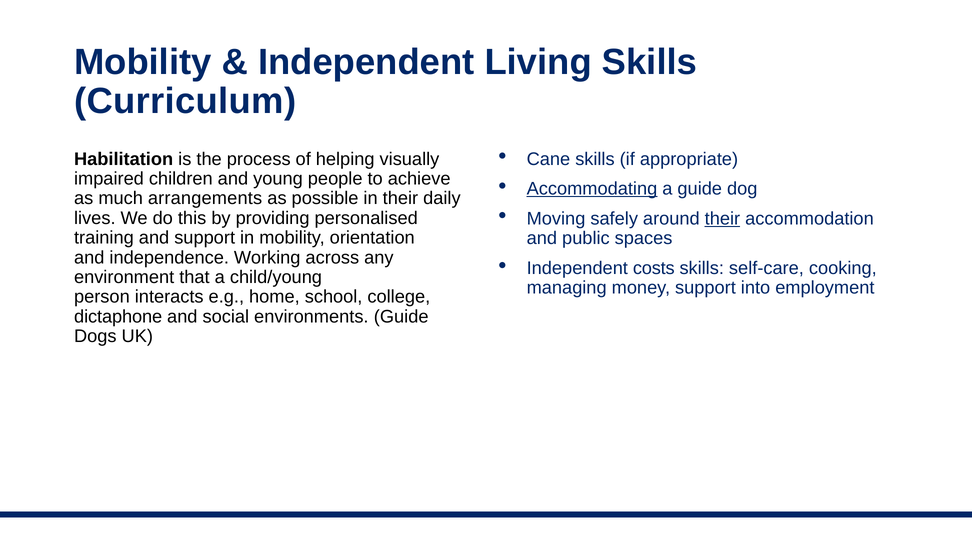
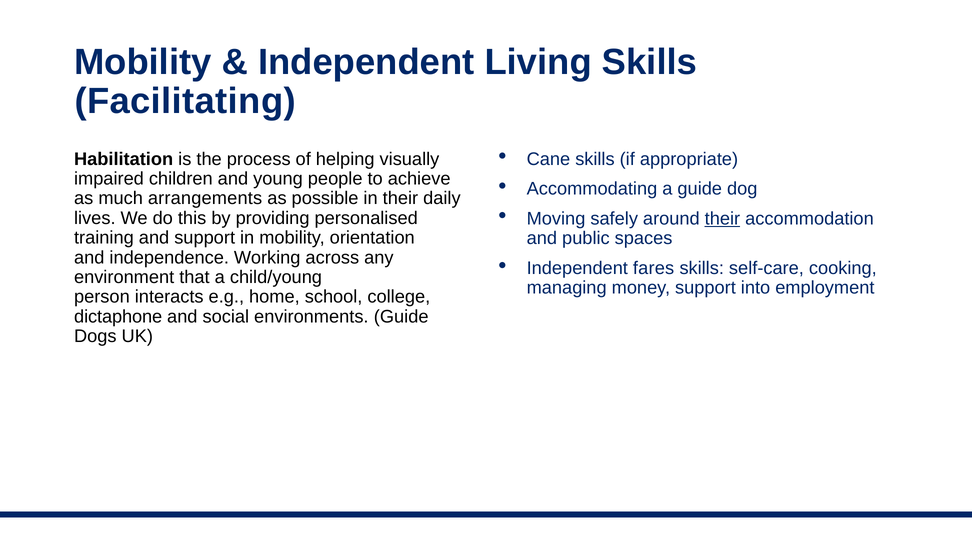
Curriculum: Curriculum -> Facilitating (185, 101)
Accommodating underline: present -> none (592, 189)
costs: costs -> fares (654, 268)
